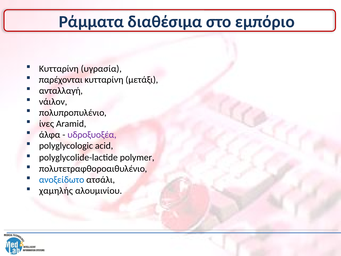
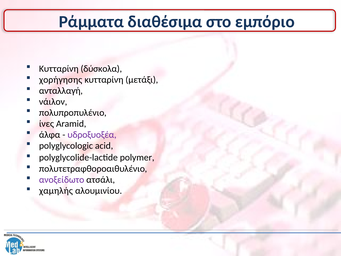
υγρασία: υγρασία -> δύσκολα (101, 69)
παρέχονται: παρέχονται -> χορήγησης (61, 80)
ανοξείδωτο colour: blue -> purple (62, 180)
